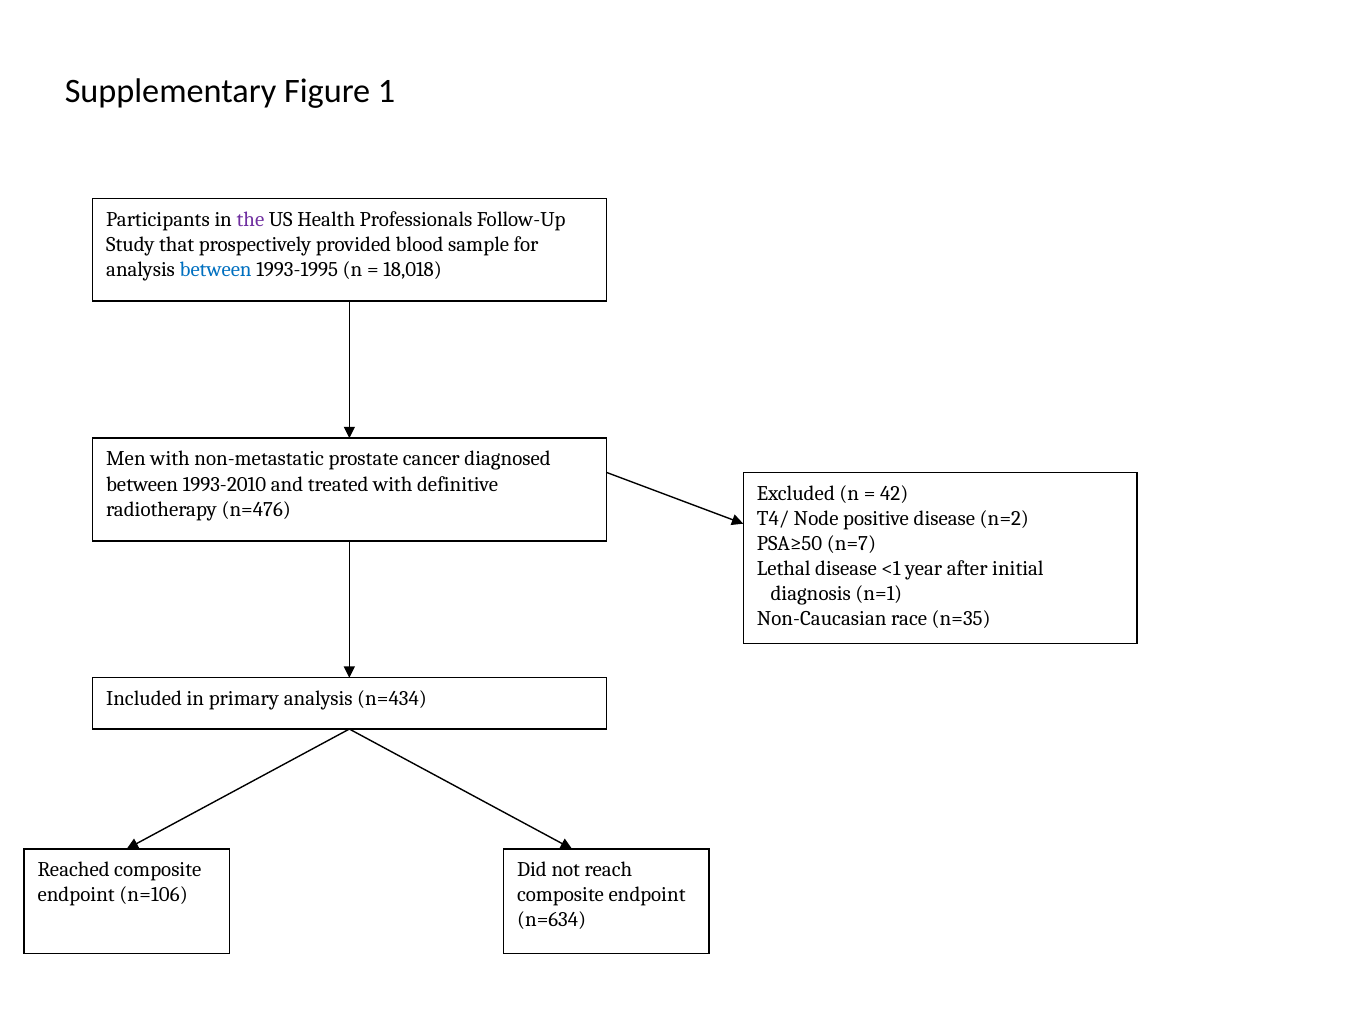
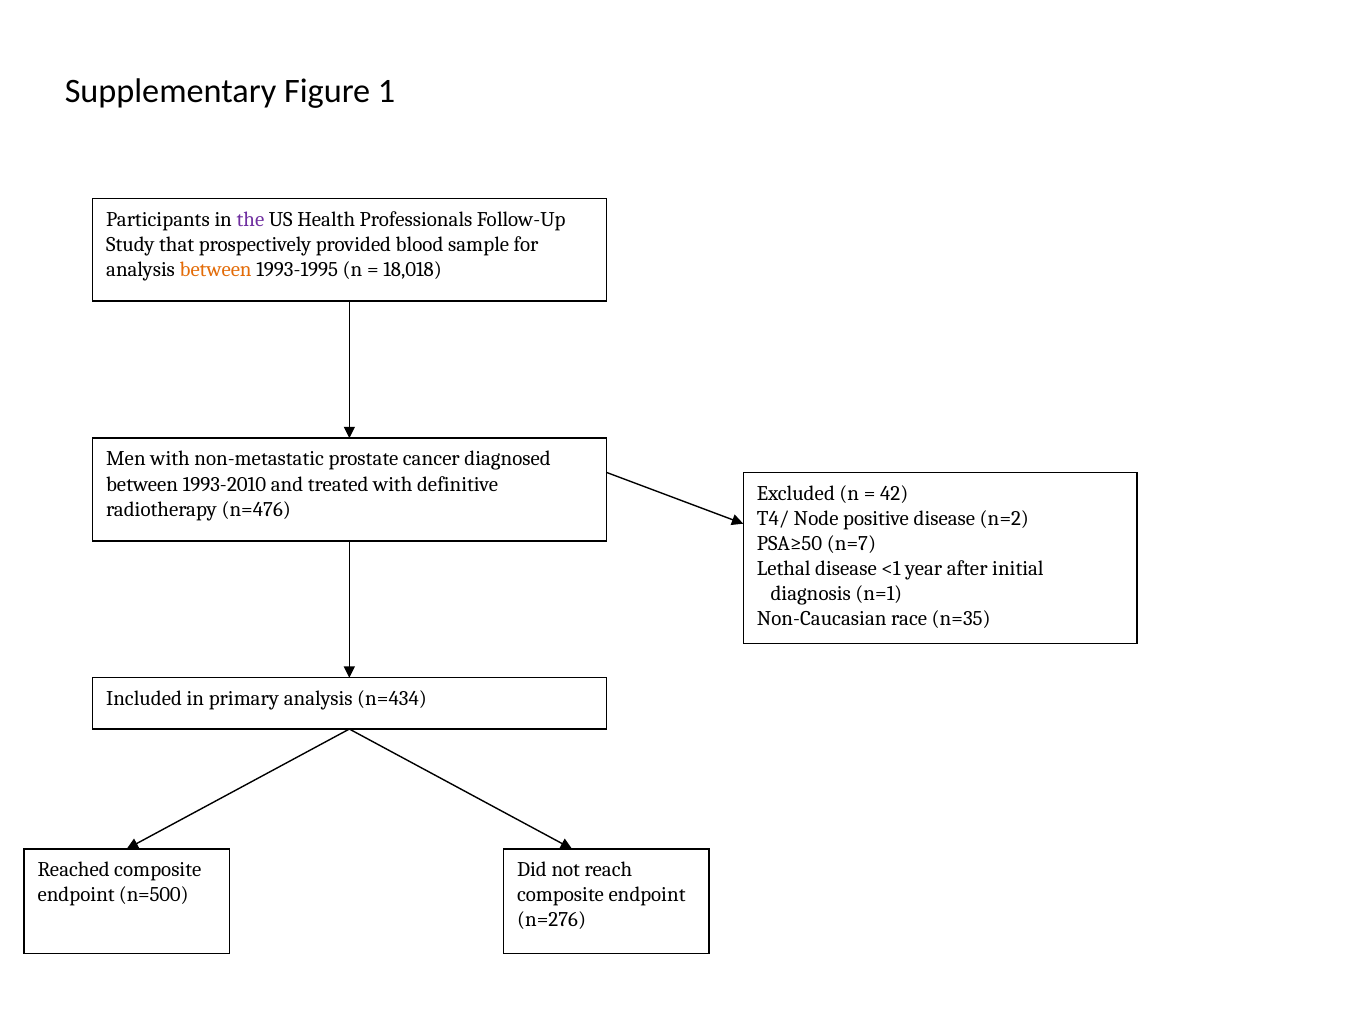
between colour: blue -> orange (216, 270)
n=106: n=106 -> n=500 (154, 895)
n=634: n=634 -> n=276 (552, 920)
